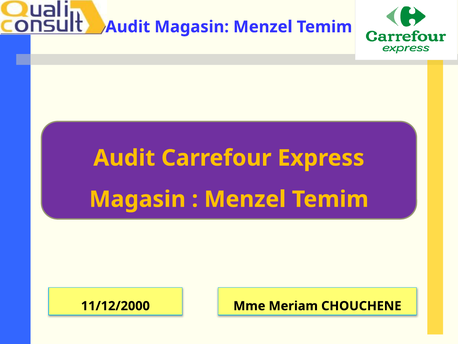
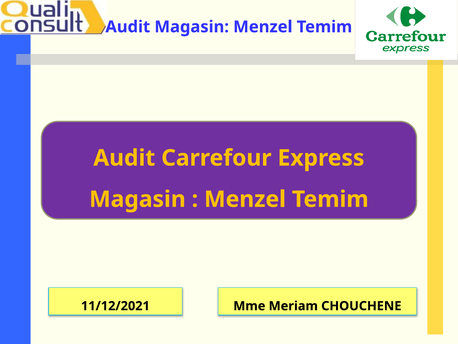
11/12/2000: 11/12/2000 -> 11/12/2021 (115, 306)
